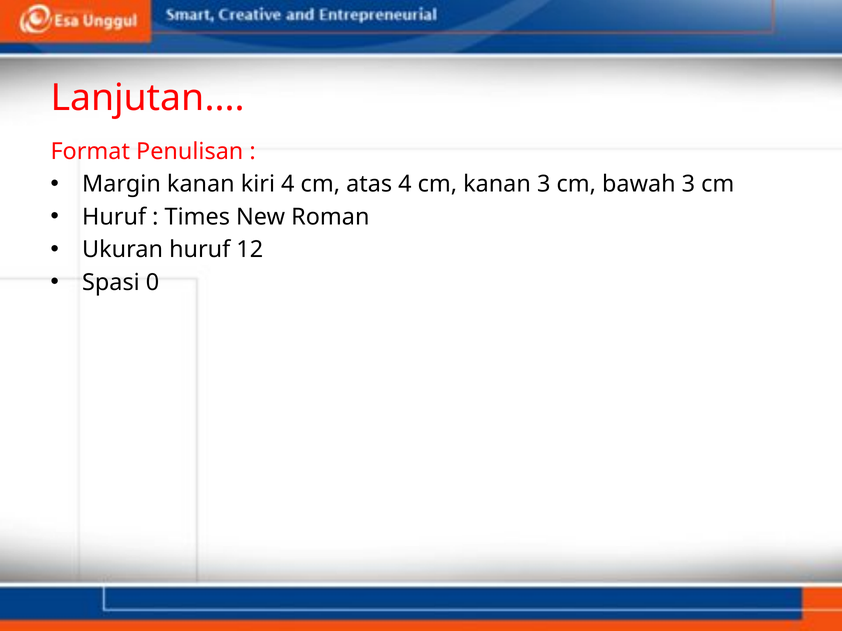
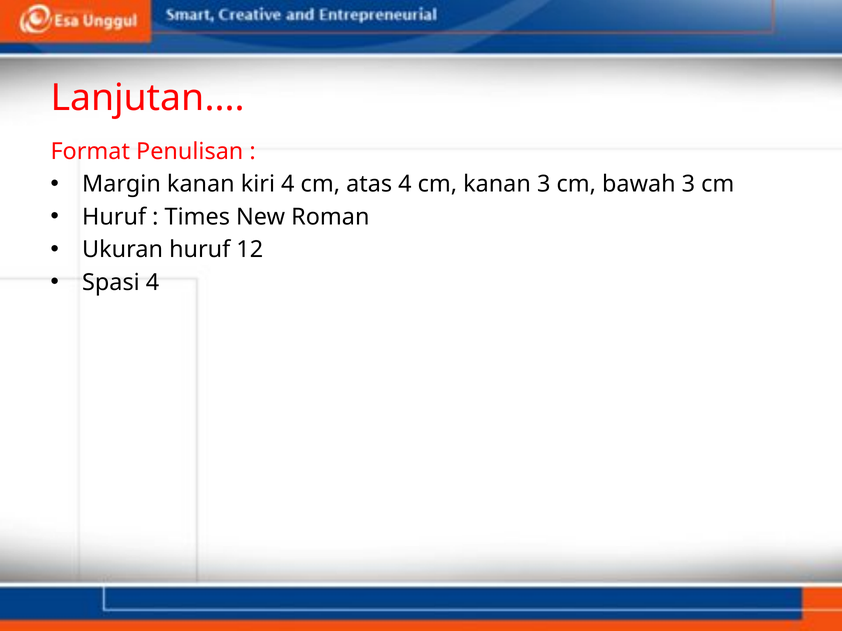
Spasi 0: 0 -> 4 (152, 283)
